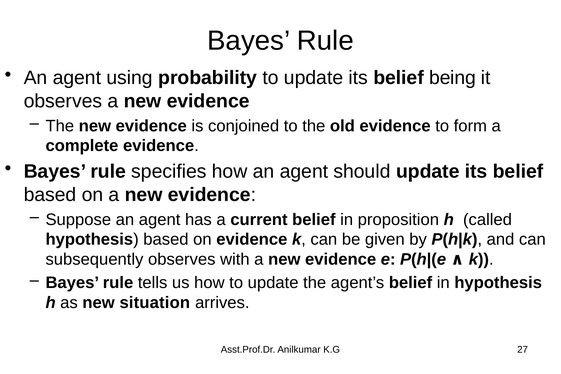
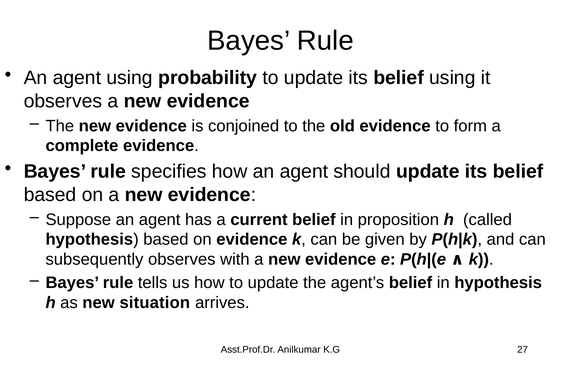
belief being: being -> using (452, 78)
